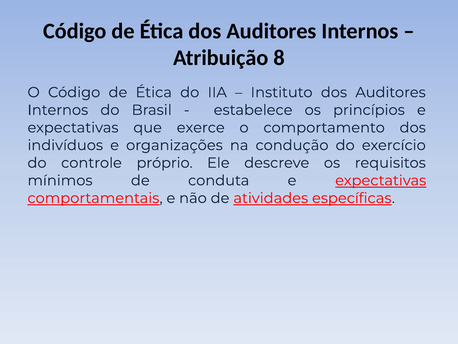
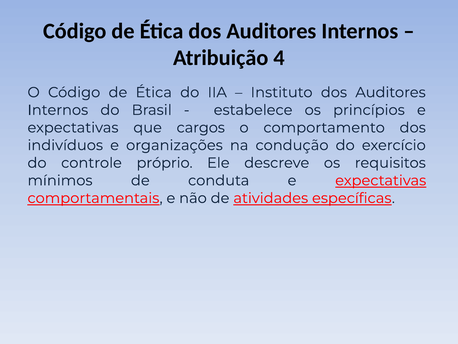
8: 8 -> 4 (279, 58)
exerce: exerce -> cargos (201, 127)
